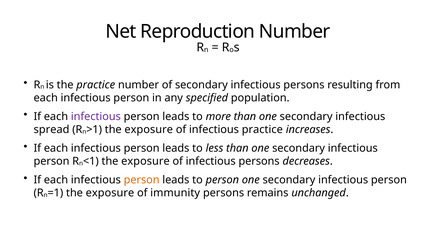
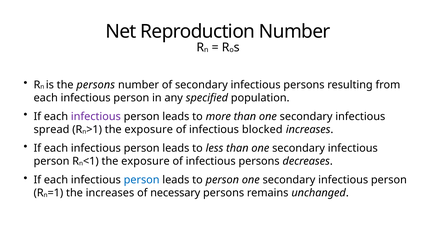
the practice: practice -> persons (96, 85)
infectious practice: practice -> blocked (262, 129)
person colour: orange -> blue (142, 179)
exposure: exposure -> increases (110, 192)
immunity: immunity -> necessary (175, 192)
